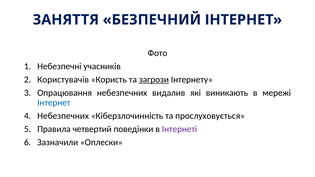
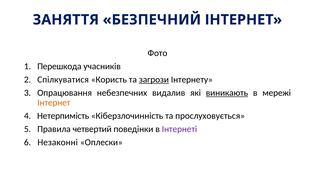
Небезпечні: Небезпечні -> Перешкода (59, 66)
Користувачів: Користувачів -> Спілкуватися (63, 80)
виникають underline: none -> present (227, 93)
Інтернет colour: blue -> orange (54, 103)
Небезпечних: Небезпечних -> Нетерпимість (63, 116)
Зазначили: Зазначили -> Незаконні (58, 142)
